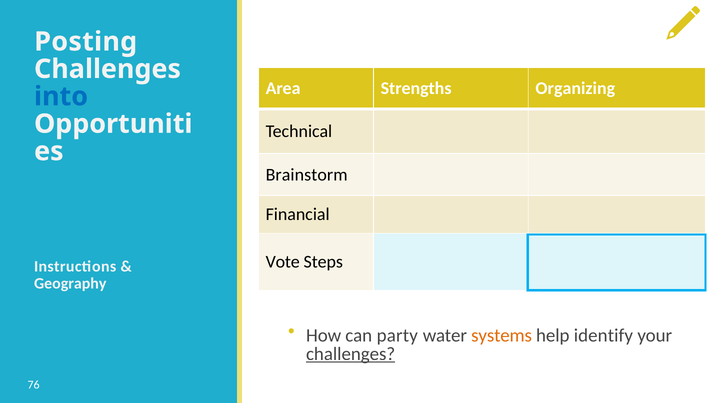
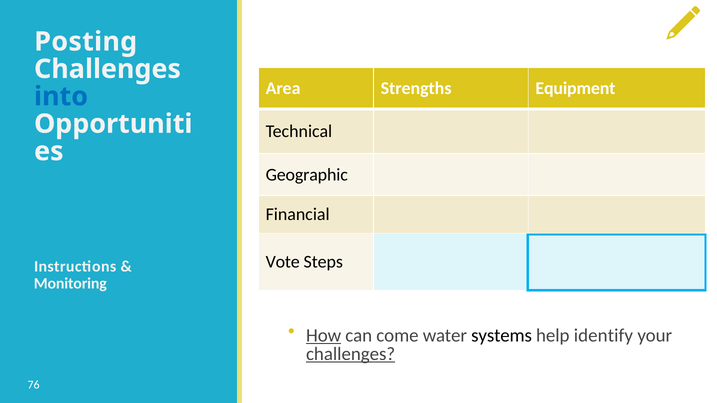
Organizing: Organizing -> Equipment (575, 89)
Brainstorm: Brainstorm -> Geographic (307, 175)
Geography: Geography -> Monitoring (70, 284)
How underline: none -> present (324, 336)
party: party -> come (397, 336)
systems colour: orange -> black (502, 336)
